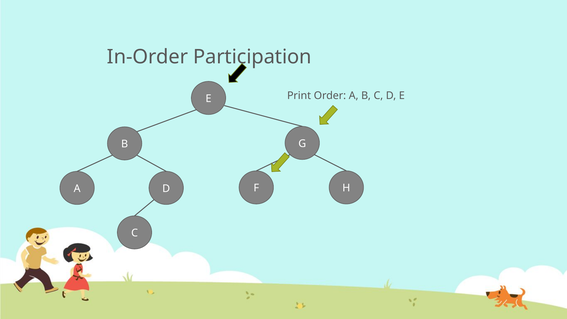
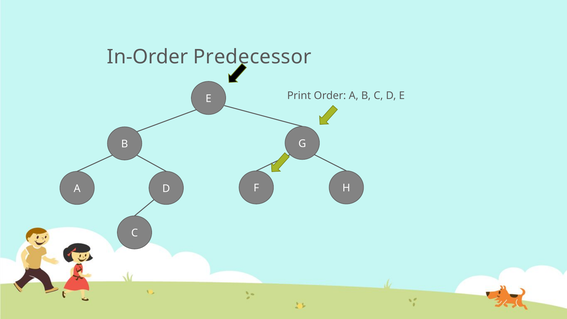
Participation: Participation -> Predecessor (252, 57)
